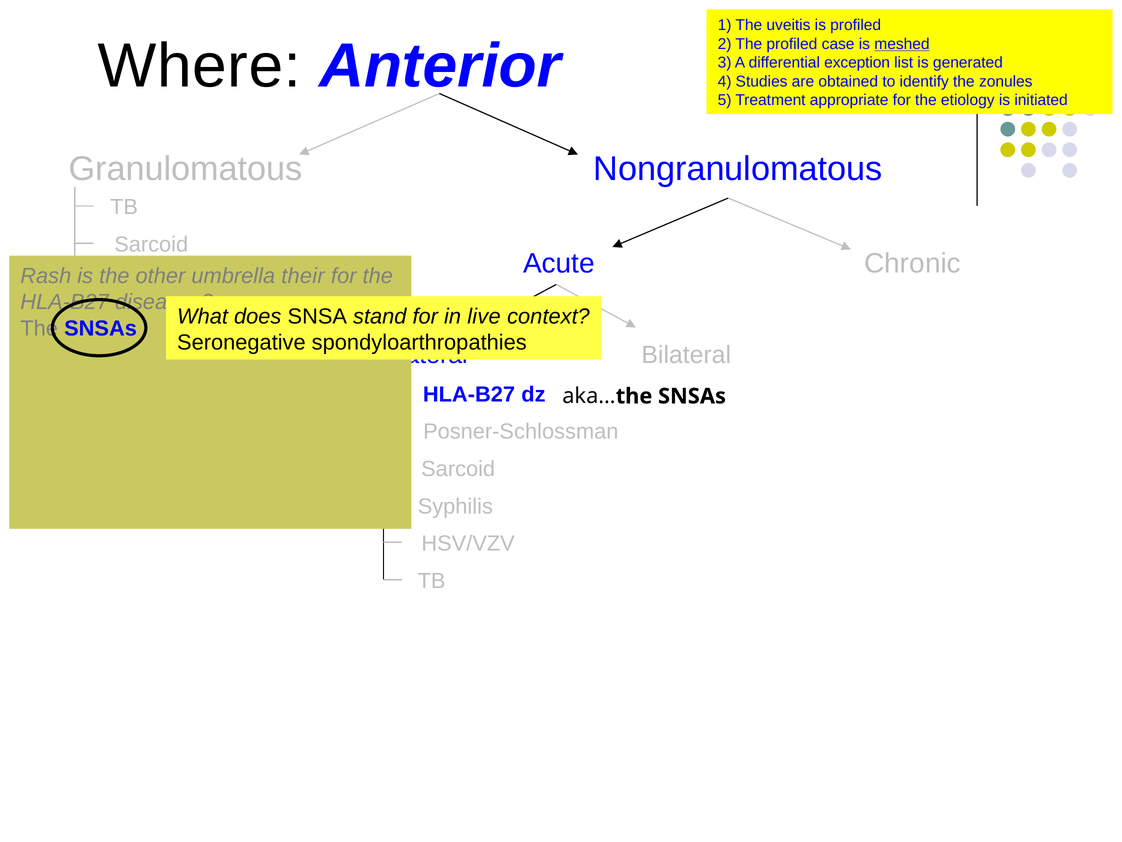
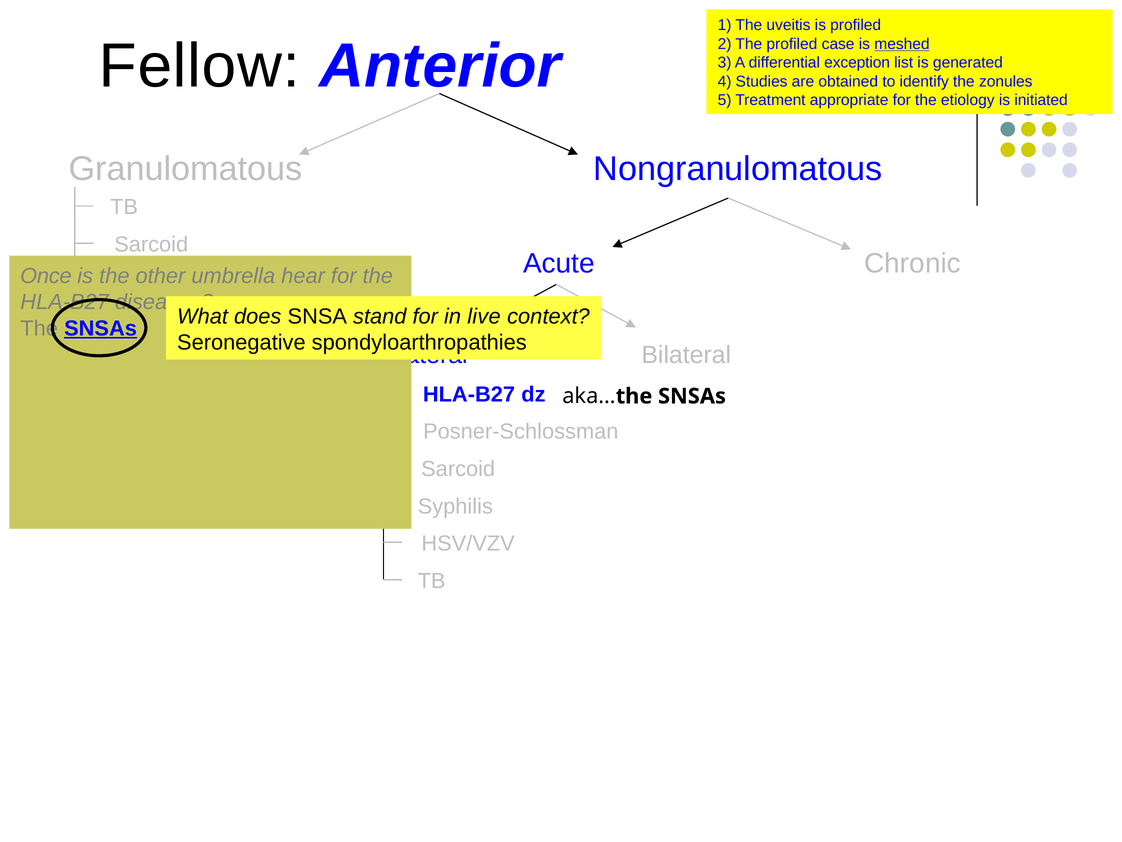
Where: Where -> Fellow (199, 66)
Rash: Rash -> Once (46, 276)
their: their -> hear (303, 276)
SNSAs underline: none -> present (101, 328)
